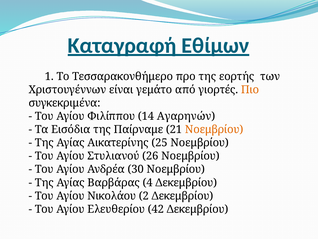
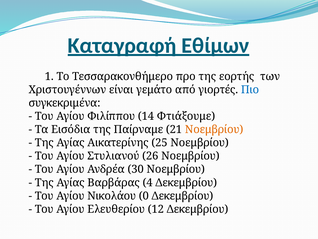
Πιο colour: orange -> blue (250, 90)
Αγαρηνών: Αγαρηνών -> Φτιάξουμε (186, 116)
2: 2 -> 0 (144, 195)
42: 42 -> 12 (156, 209)
